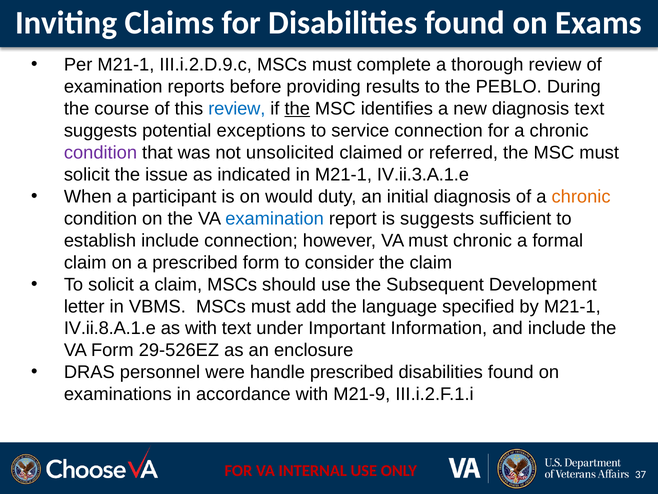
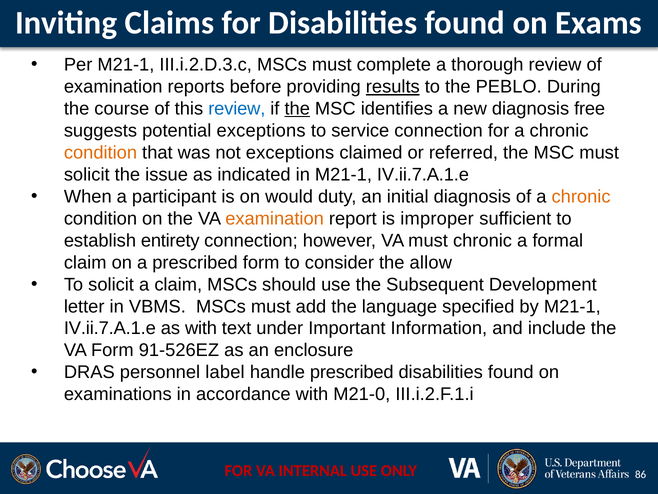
III.i.2.D.9.c: III.i.2.D.9.c -> III.i.2.D.3.c (206, 65)
results underline: none -> present (393, 87)
diagnosis text: text -> free (590, 109)
condition colour: purple -> orange (100, 153)
not unsolicited: unsolicited -> exceptions (290, 153)
in M21-1 IV.ii.3.A.1.e: IV.ii.3.A.1.e -> IV.ii.7.A.1.e (423, 175)
examination colour: blue -> orange (275, 218)
is suggests: suggests -> improper (437, 218)
establish include: include -> entirety (170, 240)
the claim: claim -> allow (431, 262)
IV.ii.8.A.1.e: IV.ii.8.A.1.e -> IV.ii.7.A.1.e (110, 328)
29-526EZ: 29-526EZ -> 91-526EZ (179, 350)
were: were -> label (225, 372)
M21-9: M21-9 -> M21-0 (362, 394)
37: 37 -> 86 (641, 474)
